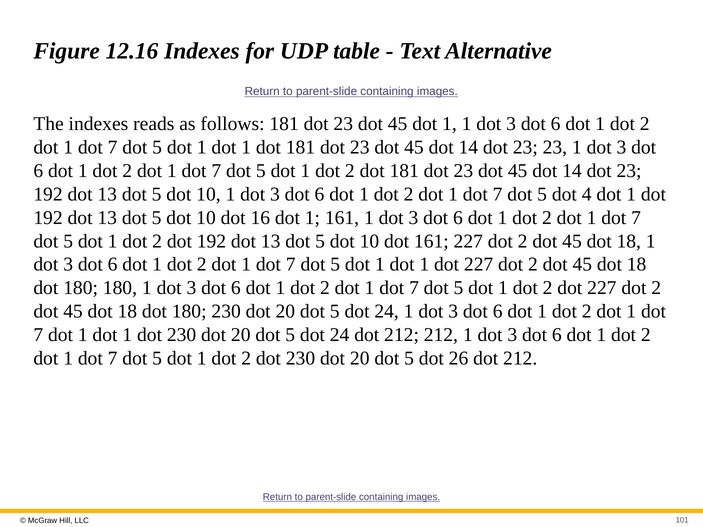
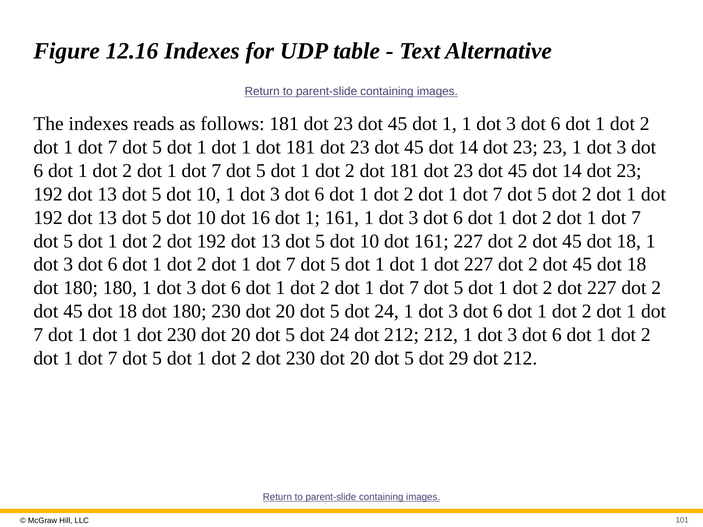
5 dot 4: 4 -> 2 (587, 194)
26: 26 -> 29 (459, 358)
